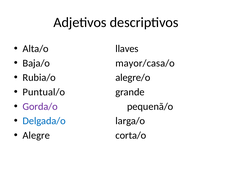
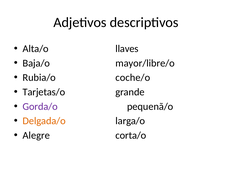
mayor/casa/o: mayor/casa/o -> mayor/libre/o (145, 63)
alegre/o: alegre/o -> coche/o (133, 78)
Puntual/o: Puntual/o -> Tarjetas/o (44, 92)
Delgada/o colour: blue -> orange (44, 121)
